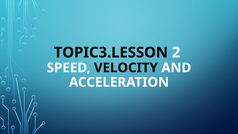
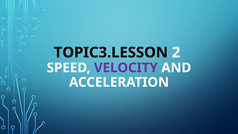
VELOCITY colour: black -> purple (126, 68)
